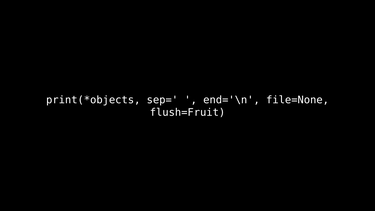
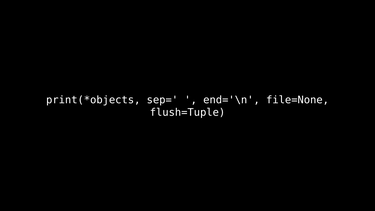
flush=Fruit: flush=Fruit -> flush=Tuple (187, 112)
